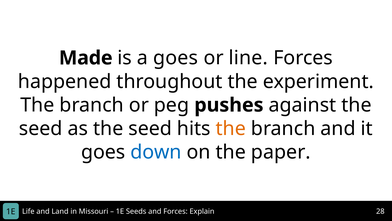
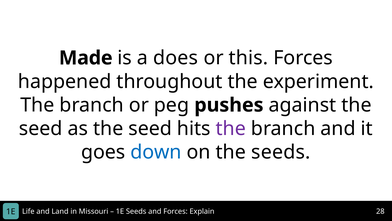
a goes: goes -> does (176, 58)
line: line -> this (248, 58)
the colour: orange -> purple (231, 128)
the paper: paper -> seeds (281, 152)
